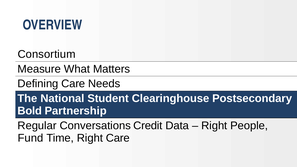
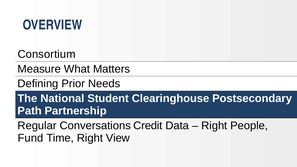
Defining Care: Care -> Prior (73, 84)
Bold: Bold -> Path (30, 111)
Right Care: Care -> View (118, 138)
